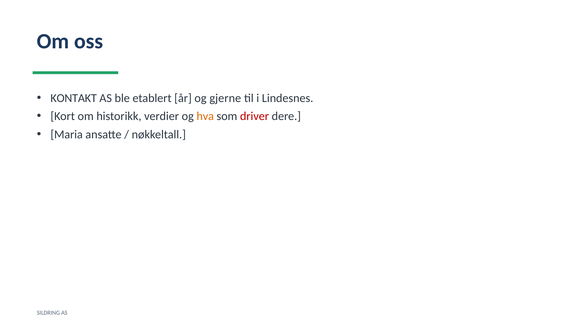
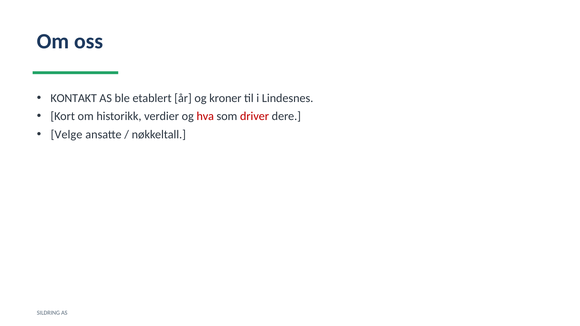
gjerne: gjerne -> kroner (225, 98)
hva colour: orange -> red (205, 116)
Maria: Maria -> Velge (67, 135)
